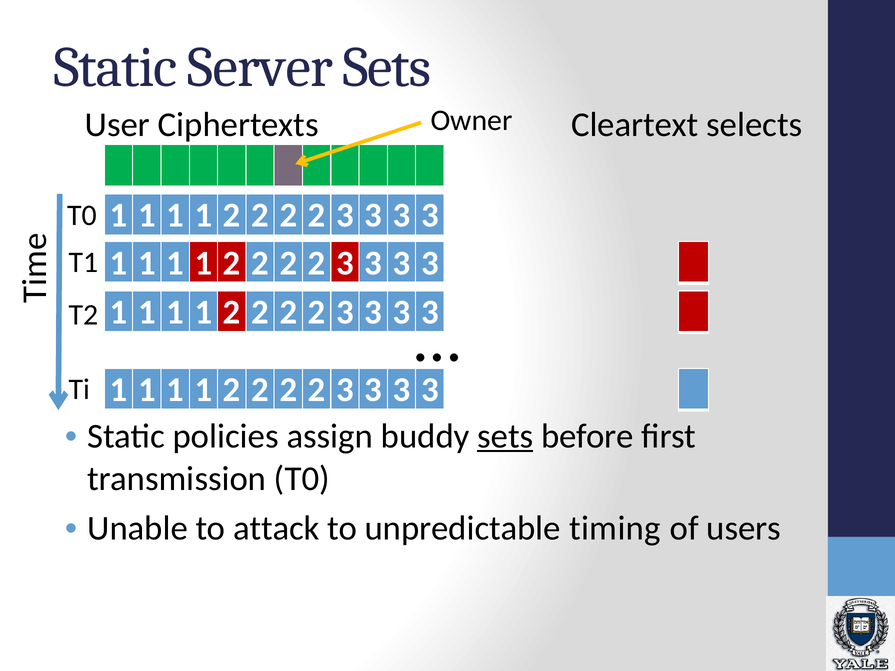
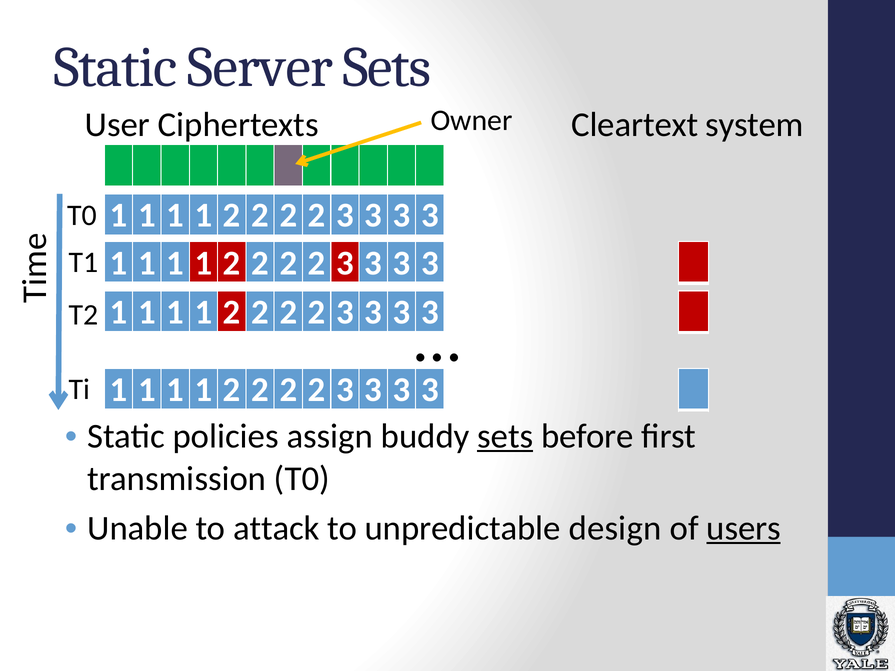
selects: selects -> system (754, 125)
timing: timing -> design (615, 528)
users underline: none -> present (744, 528)
